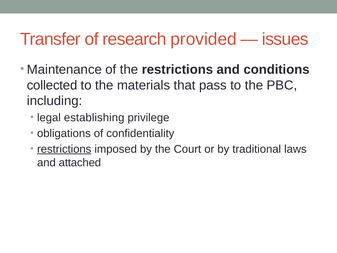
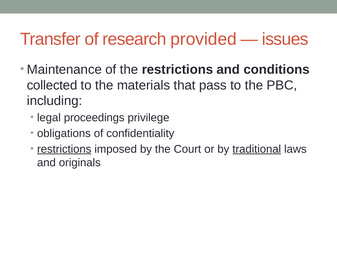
establishing: establishing -> proceedings (94, 118)
traditional underline: none -> present (257, 149)
attached: attached -> originals (80, 162)
